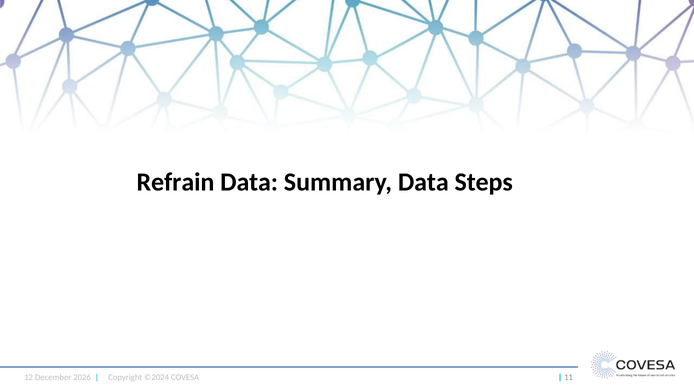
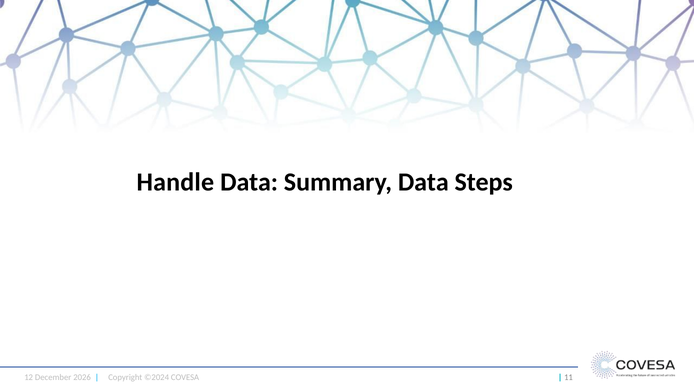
Refrain: Refrain -> Handle (175, 182)
